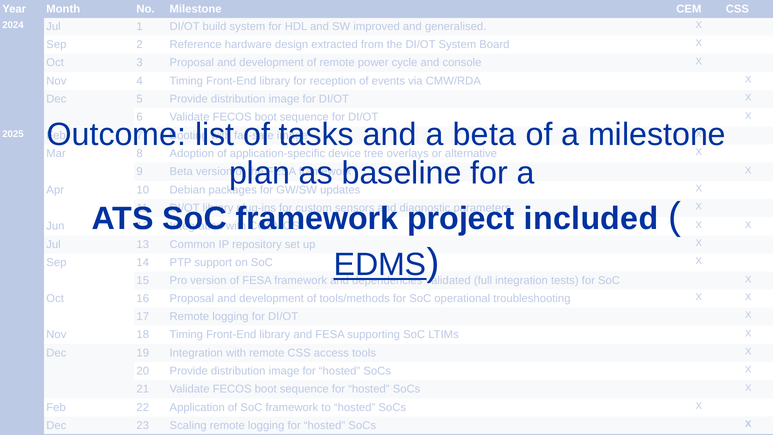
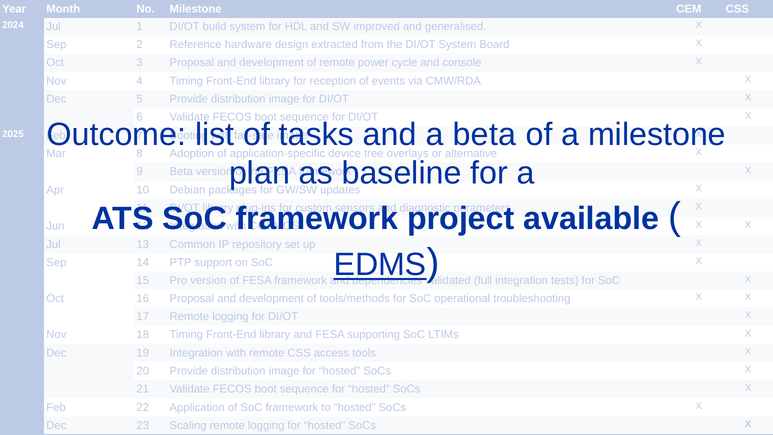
included: included -> available (591, 218)
